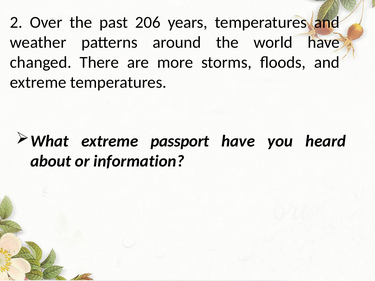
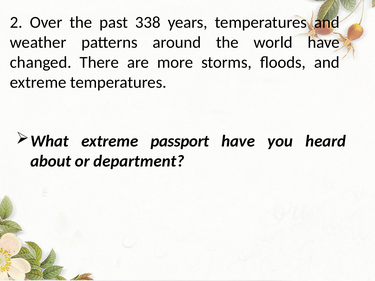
206: 206 -> 338 (148, 22)
information: information -> department (139, 161)
